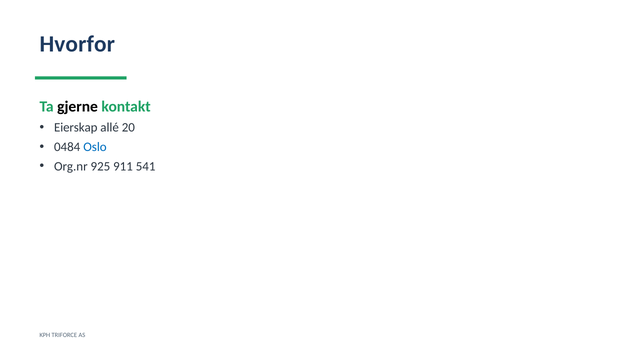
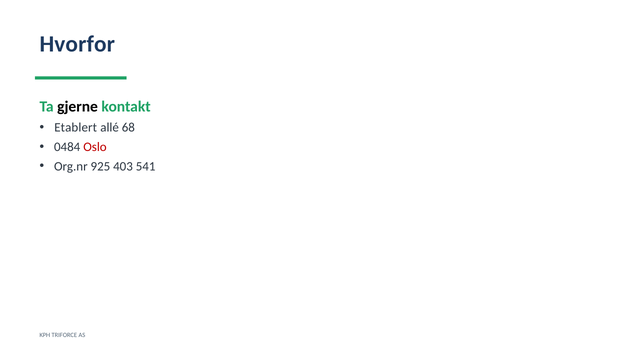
Eierskap: Eierskap -> Etablert (76, 128)
20: 20 -> 68 (128, 128)
Oslo colour: blue -> red (95, 147)
911: 911 -> 403 (123, 167)
